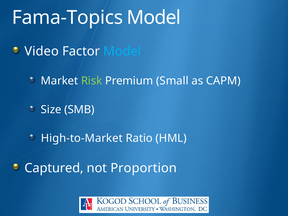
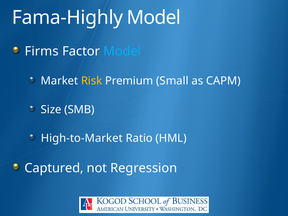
Fama-Topics: Fama-Topics -> Fama-Highly (68, 17)
Video: Video -> Firms (42, 51)
Risk colour: light green -> yellow (92, 81)
Proportion: Proportion -> Regression (144, 168)
